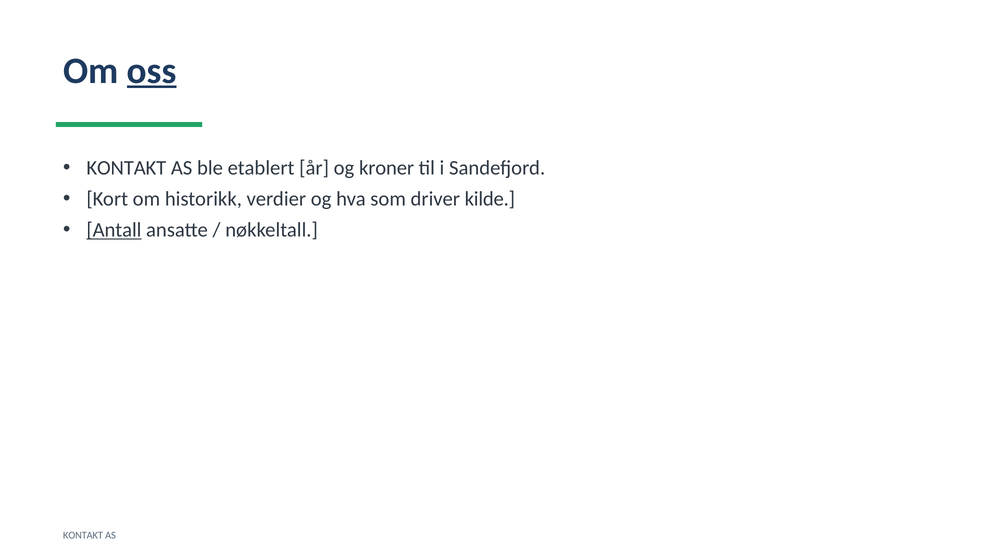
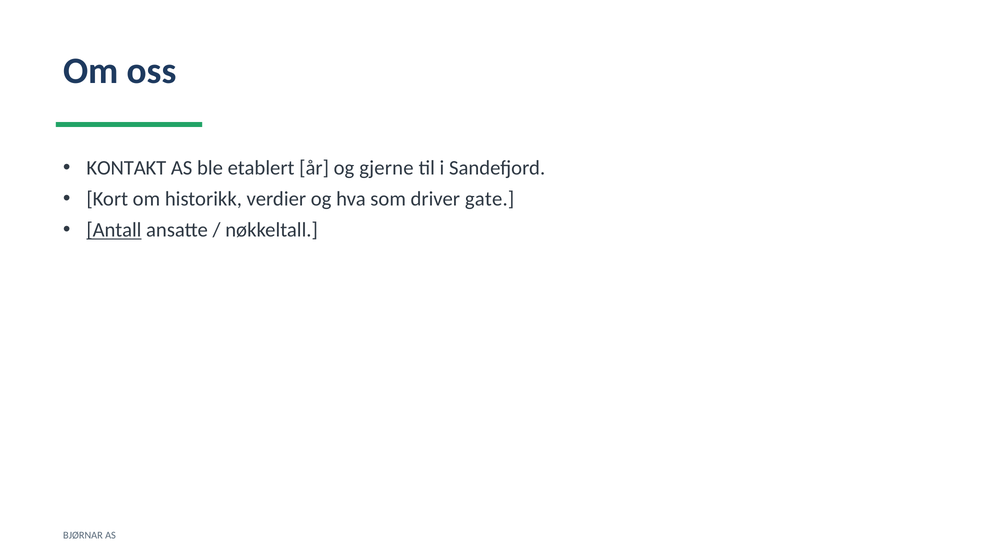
oss underline: present -> none (152, 71)
kroner: kroner -> gjerne (386, 168)
kilde: kilde -> gate (490, 199)
KONTAKT: KONTAKT -> BJØRNAR (83, 535)
